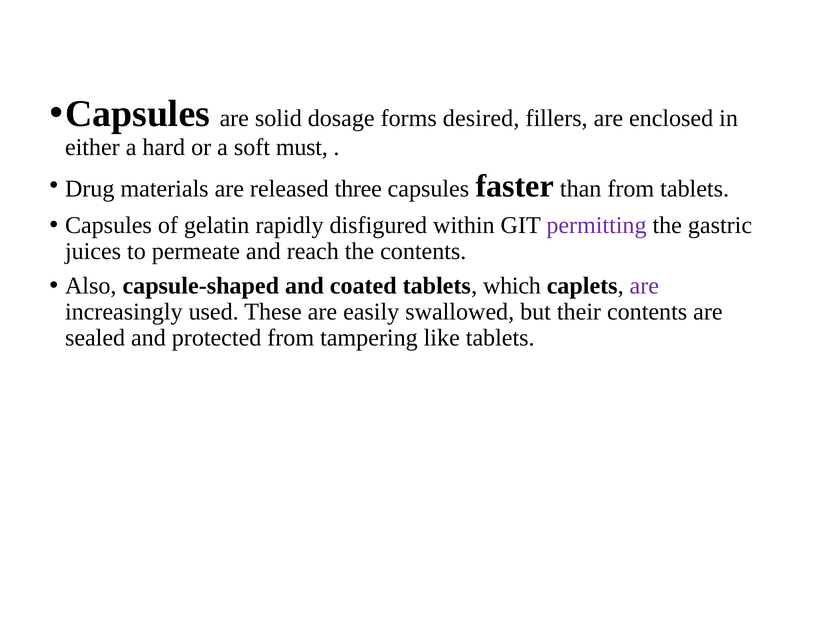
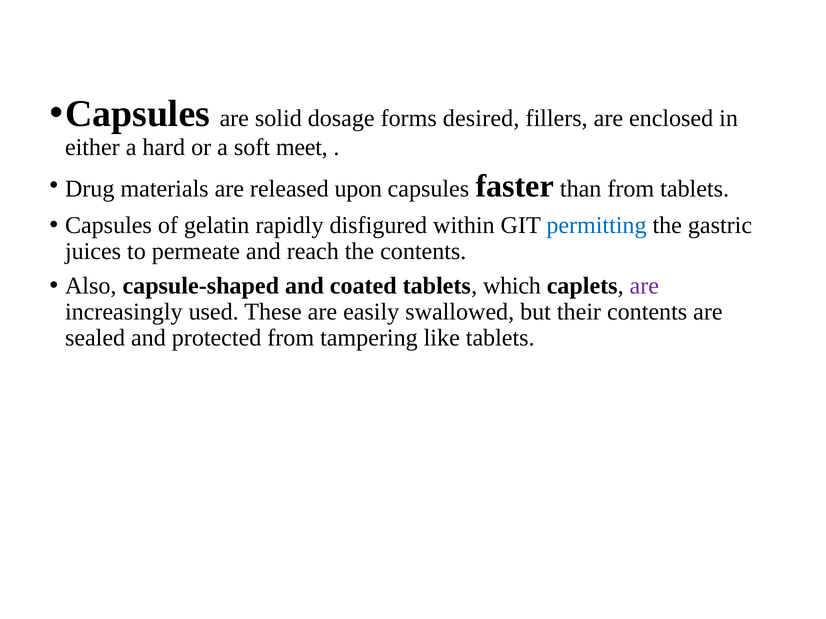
must: must -> meet (302, 147)
three: three -> upon (358, 189)
permitting colour: purple -> blue (596, 225)
